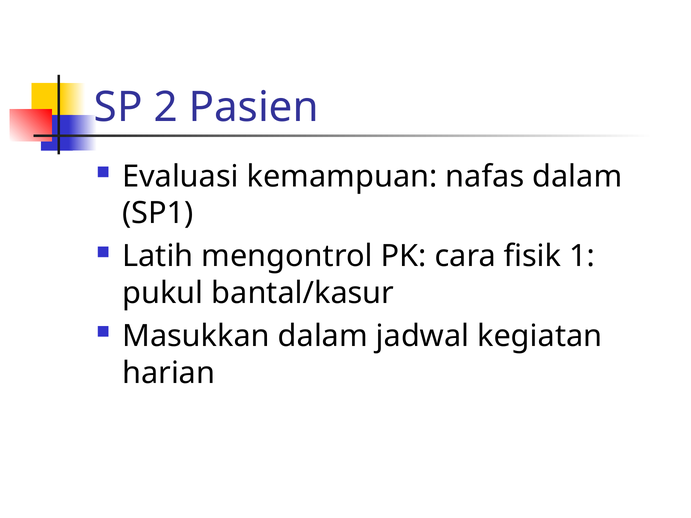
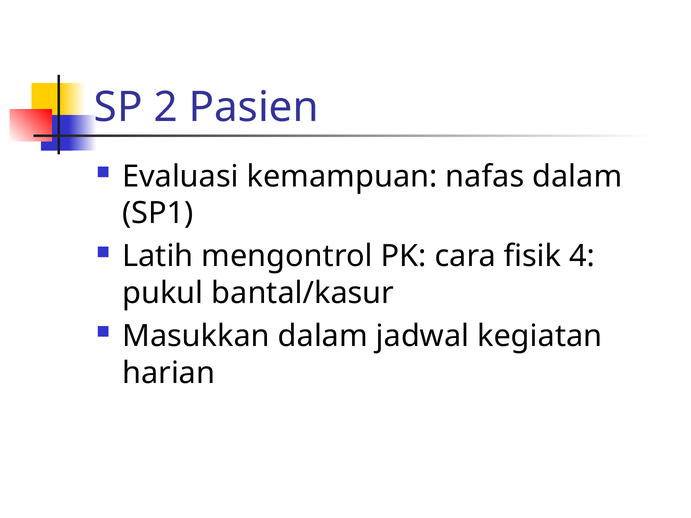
1: 1 -> 4 (582, 256)
